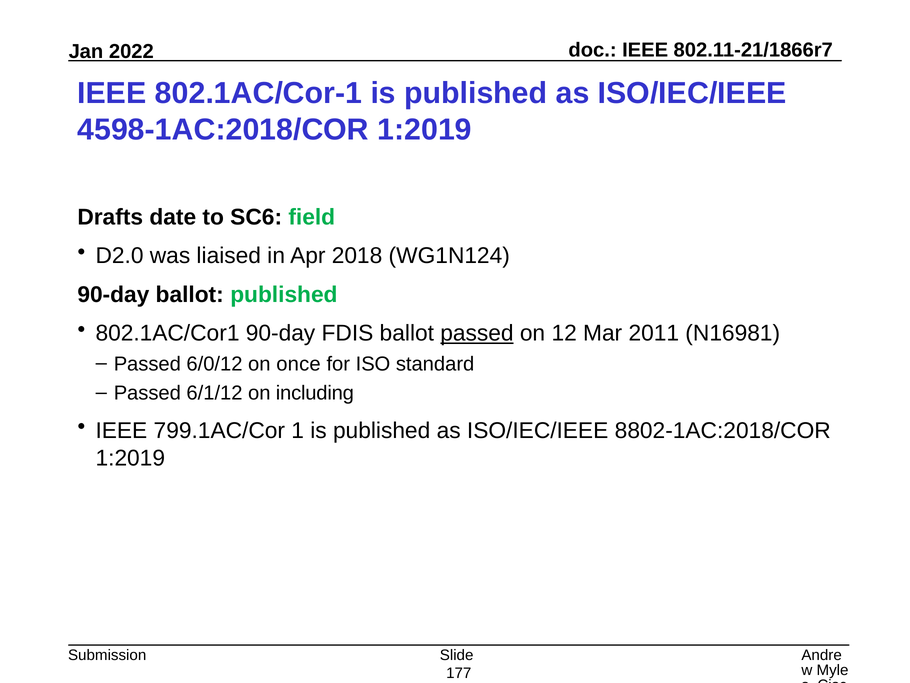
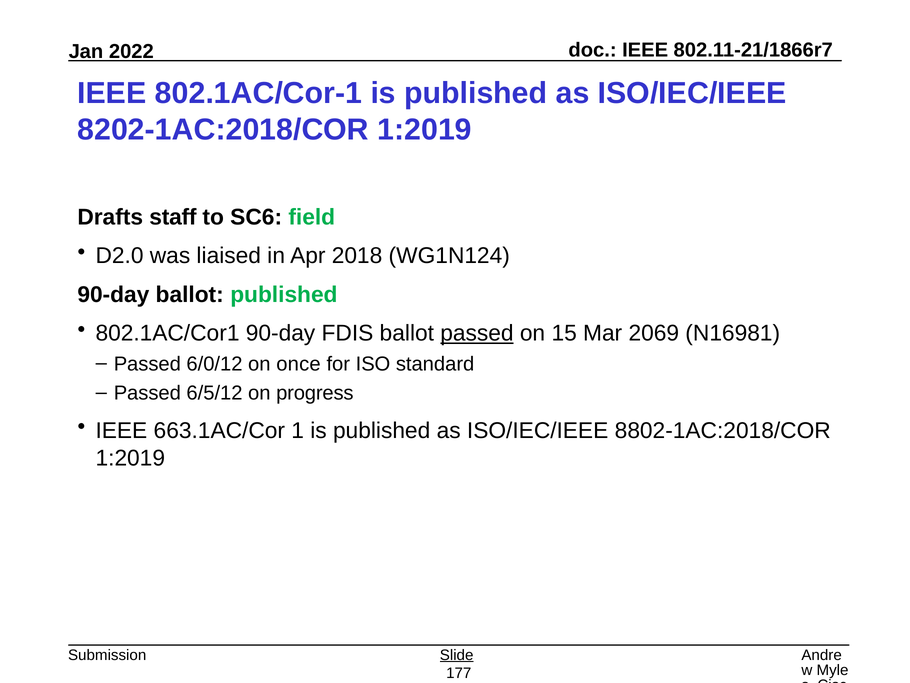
4598-1AC:2018/COR: 4598-1AC:2018/COR -> 8202-1AC:2018/COR (223, 130)
date: date -> staff (173, 217)
12: 12 -> 15 (564, 333)
2011: 2011 -> 2069 (654, 333)
6/1/12: 6/1/12 -> 6/5/12 (215, 393)
including: including -> progress (315, 393)
799.1AC/Cor: 799.1AC/Cor -> 663.1AC/Cor (219, 430)
Slide underline: none -> present (457, 655)
